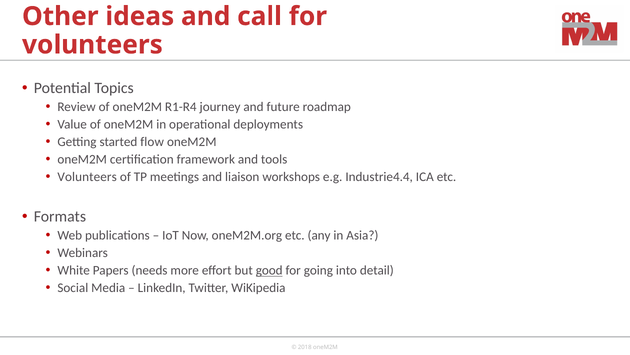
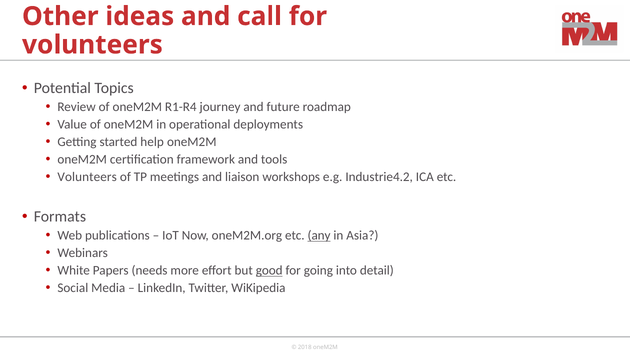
flow: flow -> help (152, 142)
Industrie4.4: Industrie4.4 -> Industrie4.2 (379, 177)
any underline: none -> present (319, 235)
